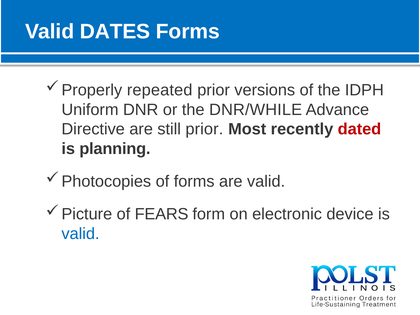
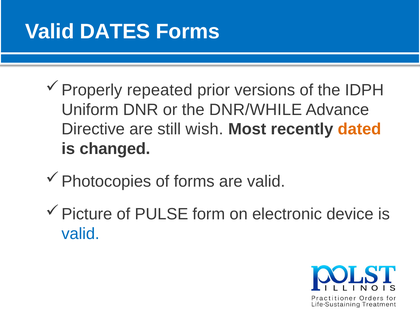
still prior: prior -> wish (204, 129)
dated colour: red -> orange (359, 129)
planning: planning -> changed (115, 149)
FEARS: FEARS -> PULSE (161, 214)
